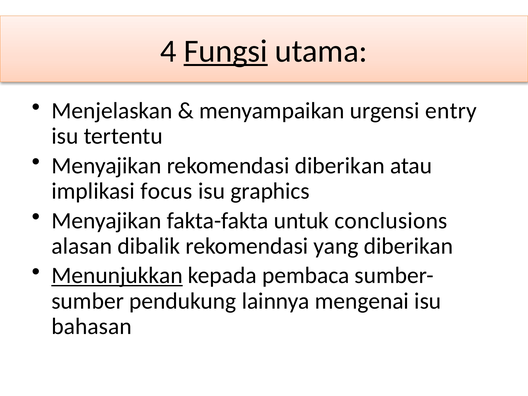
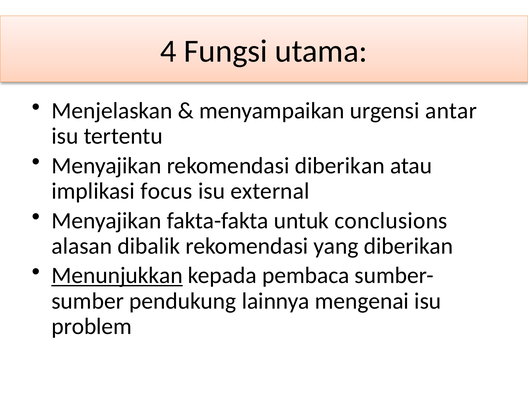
Fungsi underline: present -> none (226, 51)
entry: entry -> antar (451, 111)
graphics: graphics -> external (270, 191)
bahasan: bahasan -> problem (92, 326)
